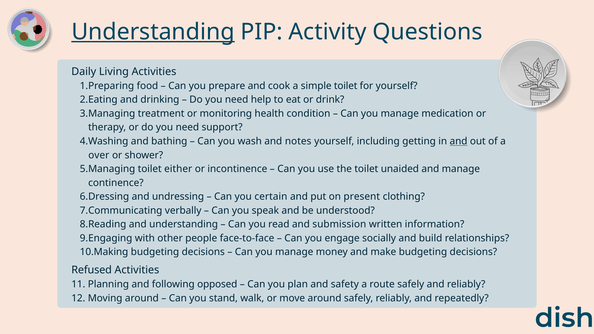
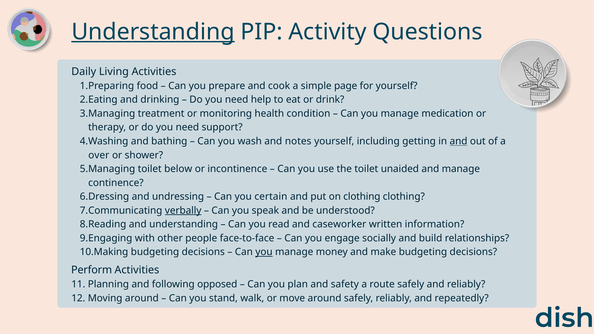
simple toilet: toilet -> page (346, 86)
either: either -> below (178, 169)
on present: present -> clothing (362, 197)
verbally underline: none -> present (183, 211)
submission: submission -> caseworker (339, 224)
you underline: none -> present (264, 252)
Refused: Refused -> Perform (92, 270)
